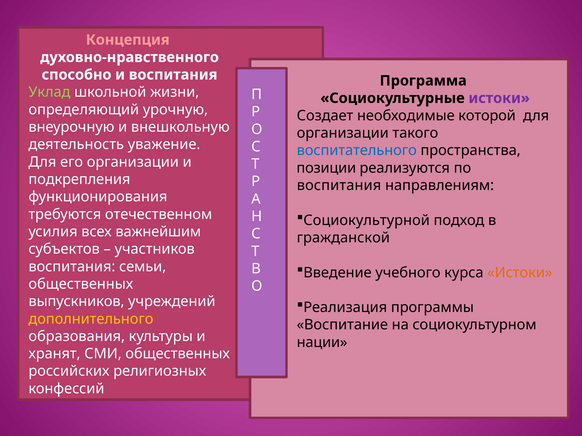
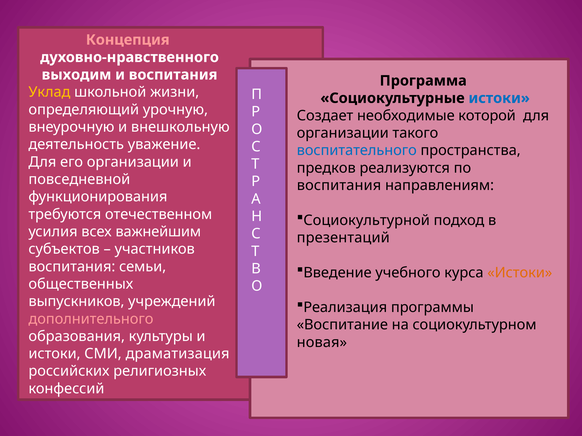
способно: способно -> выходим (77, 75)
Уклад colour: light green -> yellow (49, 92)
истоки colour: purple -> blue (499, 98)
позиции: позиции -> предков (326, 168)
подкрепления: подкрепления -> повседневной (79, 180)
гражданской: гражданской -> презентаций (343, 238)
дополнительного colour: yellow -> pink (91, 319)
нации: нации -> новая (322, 343)
хранят: хранят -> истоки (54, 354)
СМИ общественных: общественных -> драматизация (178, 354)
